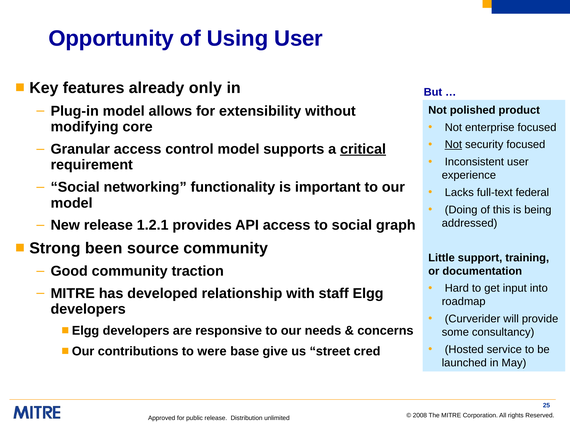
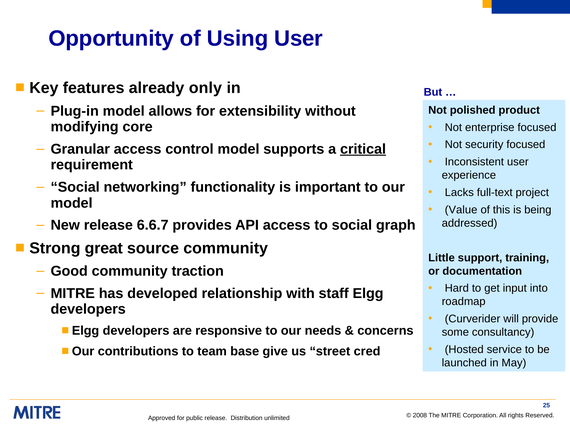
Not underline: present -> none (453, 144)
federal: federal -> project (532, 192)
Doing: Doing -> Value (461, 210)
1.2.1: 1.2.1 -> 6.6.7 (153, 225)
been: been -> great (104, 248)
were: were -> team (212, 351)
